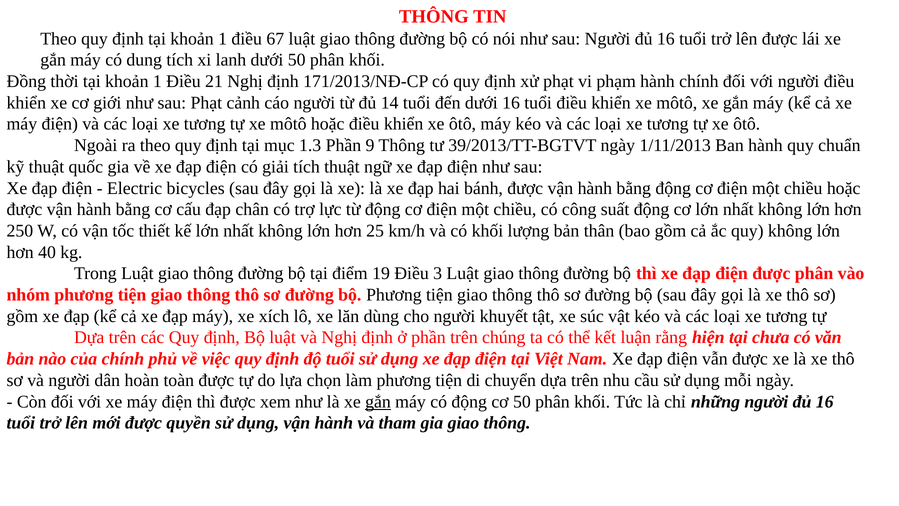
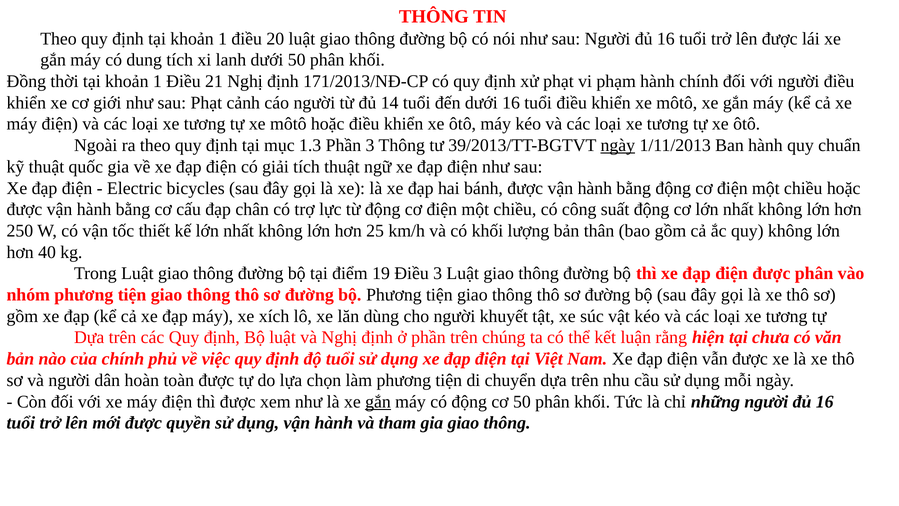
67: 67 -> 20 (275, 39)
Phần 9: 9 -> 3 (370, 145)
ngày underline: none -> present (618, 145)
